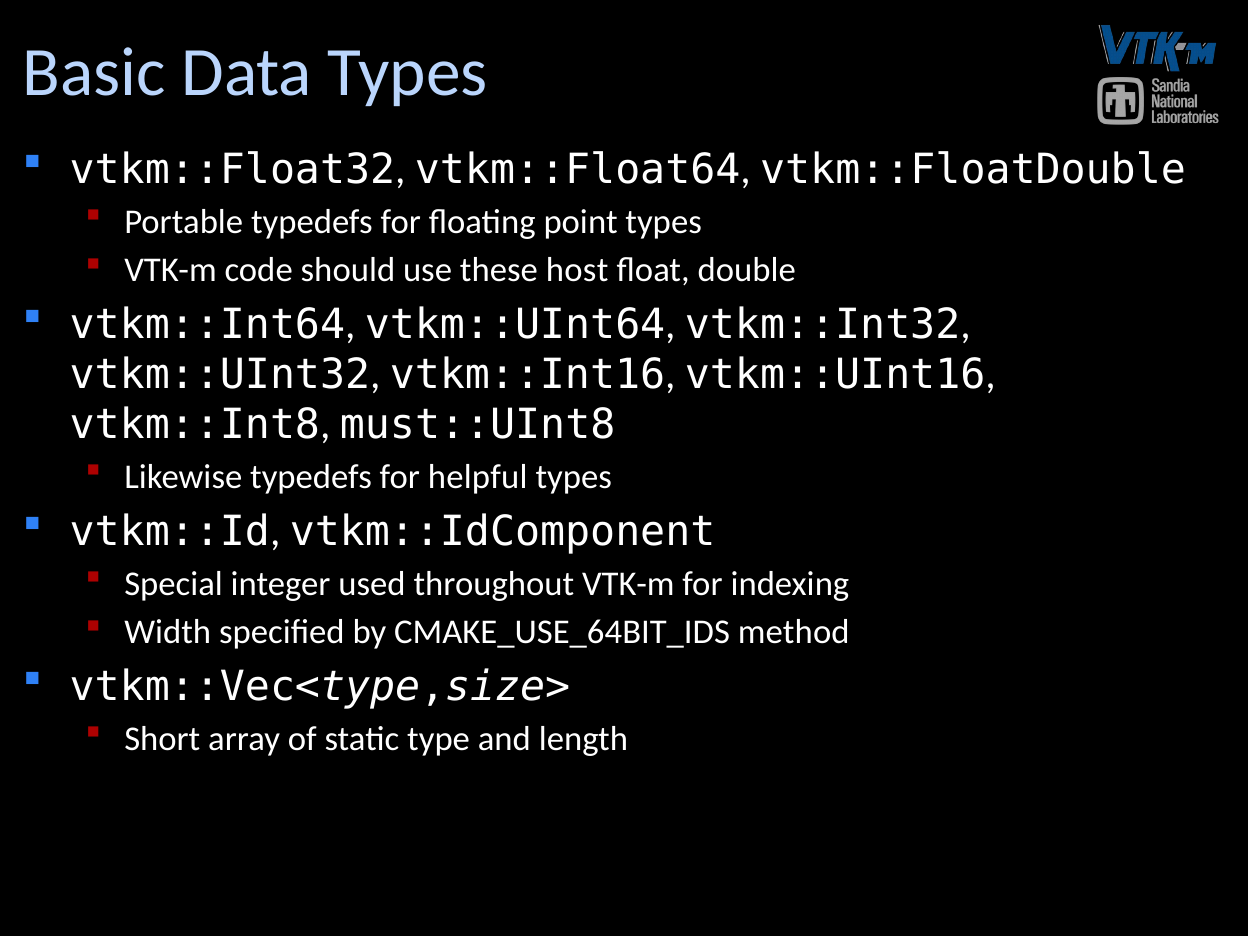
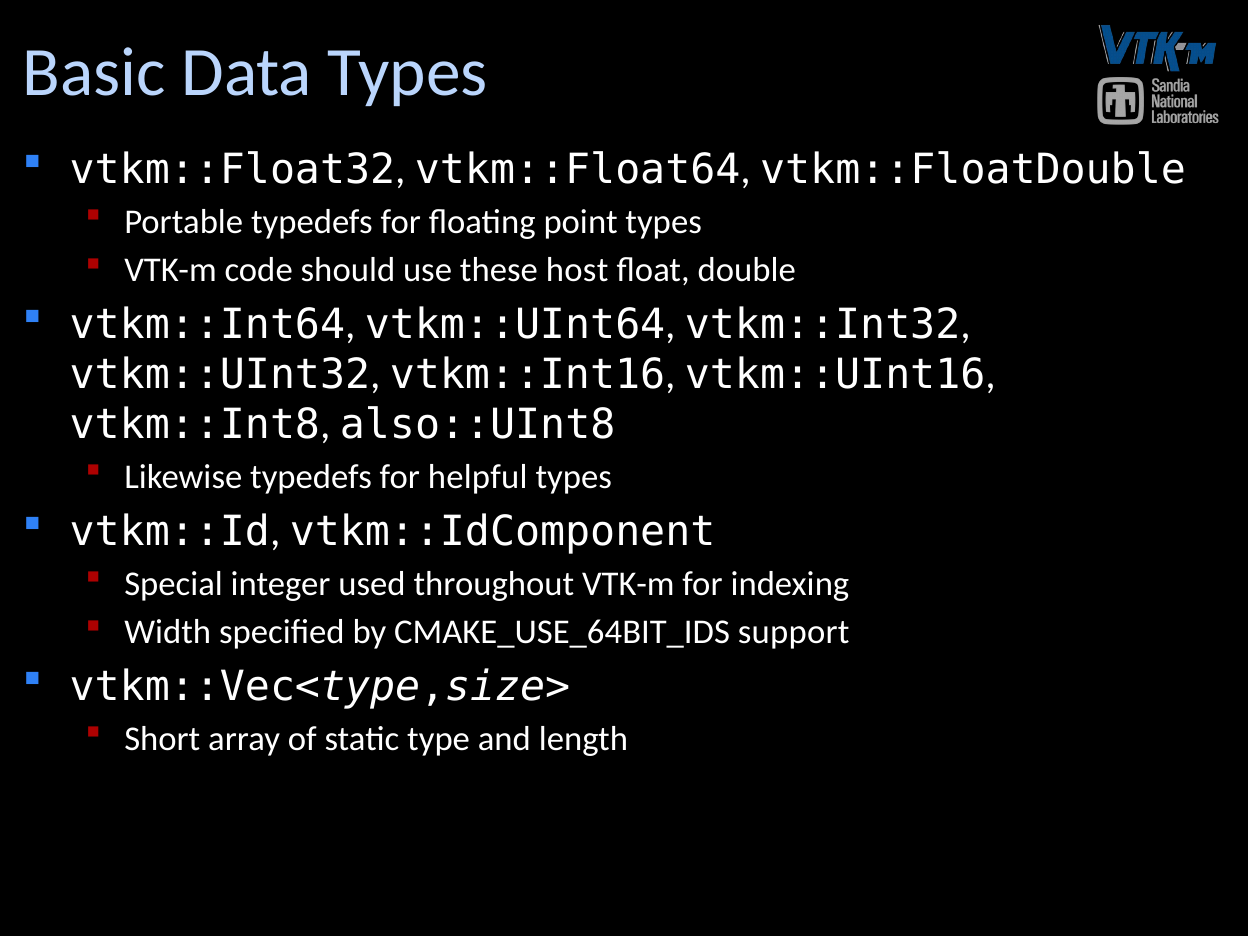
must::UInt8: must::UInt8 -> also::UInt8 (478, 425)
method: method -> support (794, 632)
